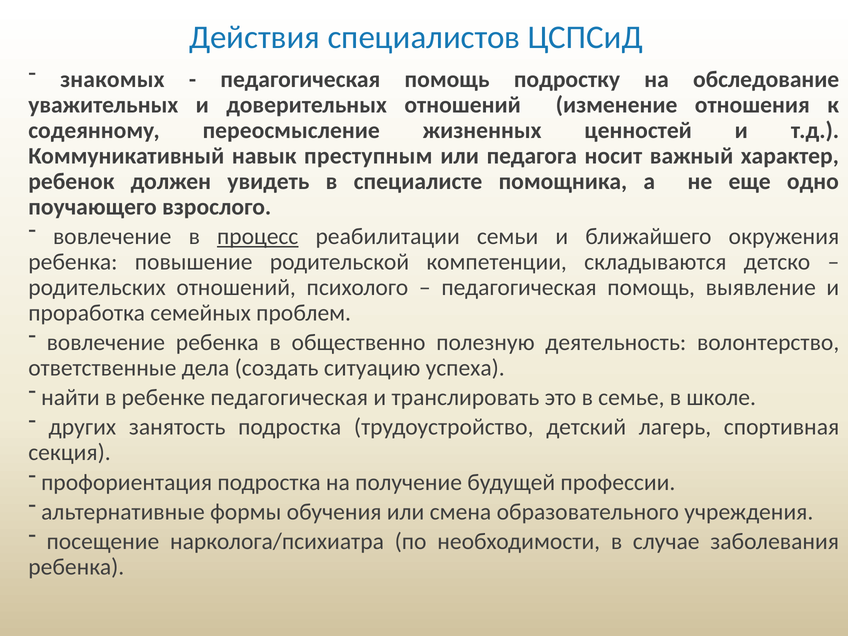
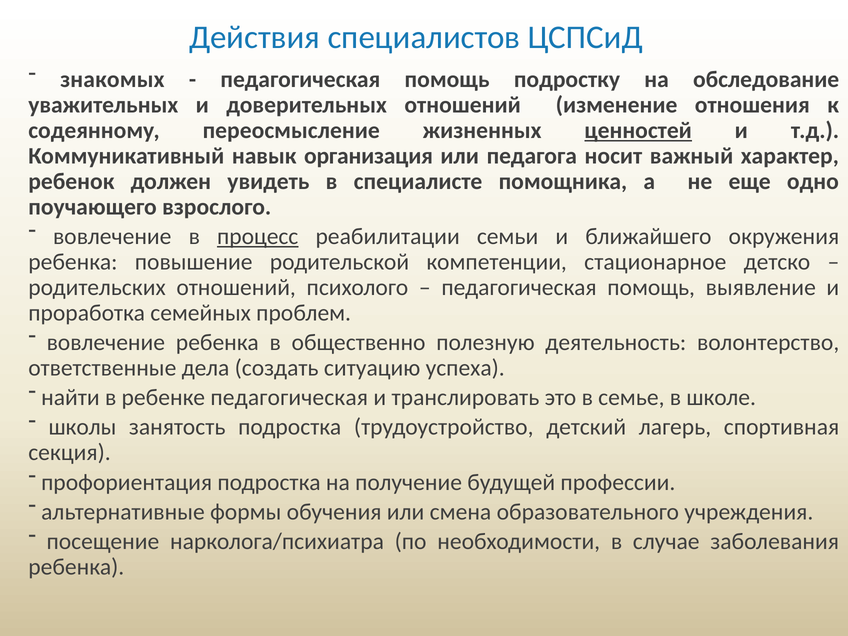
ценностей underline: none -> present (638, 131)
преступным: преступным -> организация (369, 156)
складываются: складываются -> стационарное (655, 262)
других: других -> школы (82, 427)
